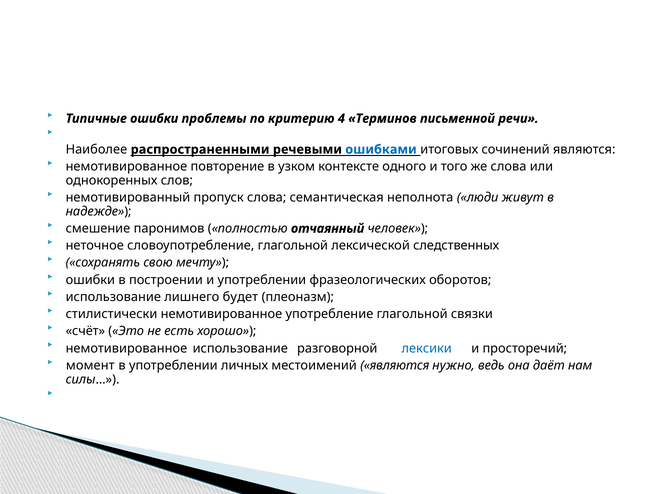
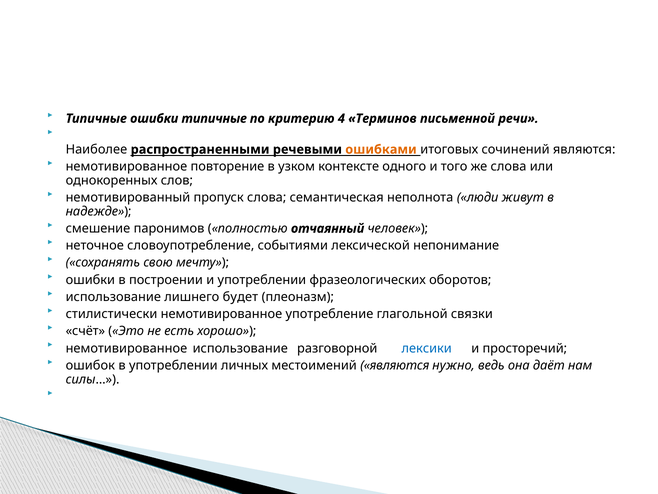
ошибки проблемы: проблемы -> типичные (214, 118)
ошибками colour: blue -> orange (381, 149)
словоупотребление глагольной: глагольной -> событиями (293, 245)
следственных: следственных -> непонимание (456, 245)
момент: момент -> ошибок (90, 365)
